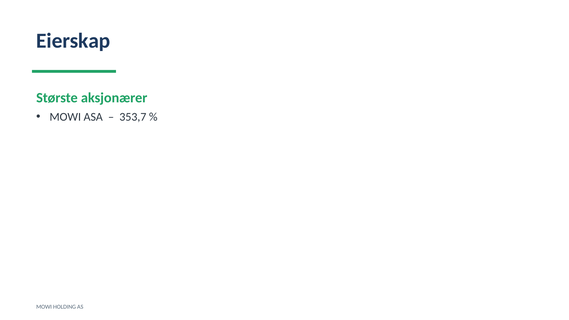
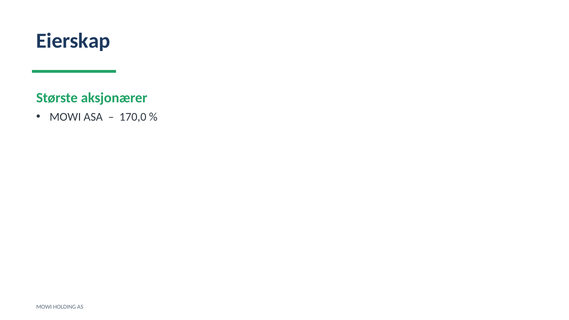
353,7: 353,7 -> 170,0 (133, 117)
